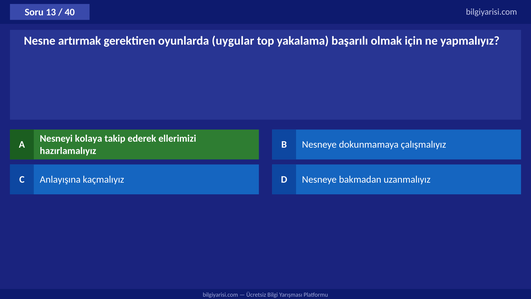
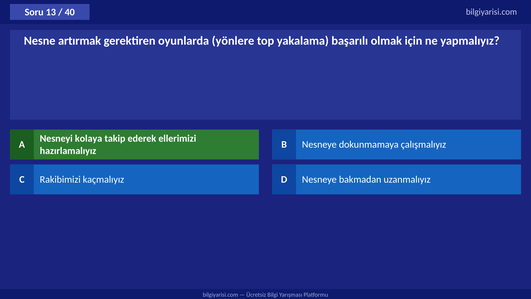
uygular: uygular -> yönlere (233, 41)
Anlayışına: Anlayışına -> Rakibimizi (60, 179)
